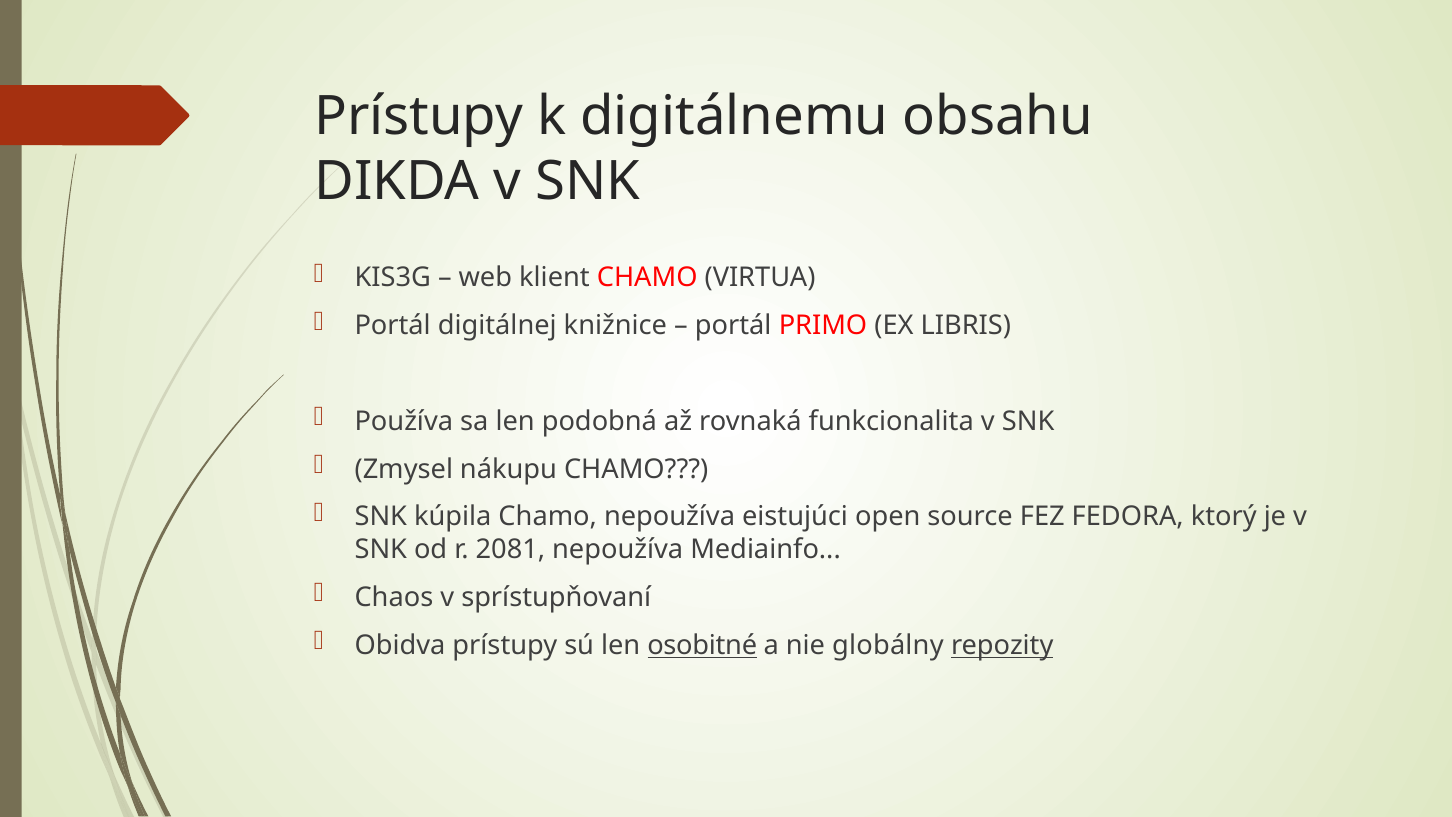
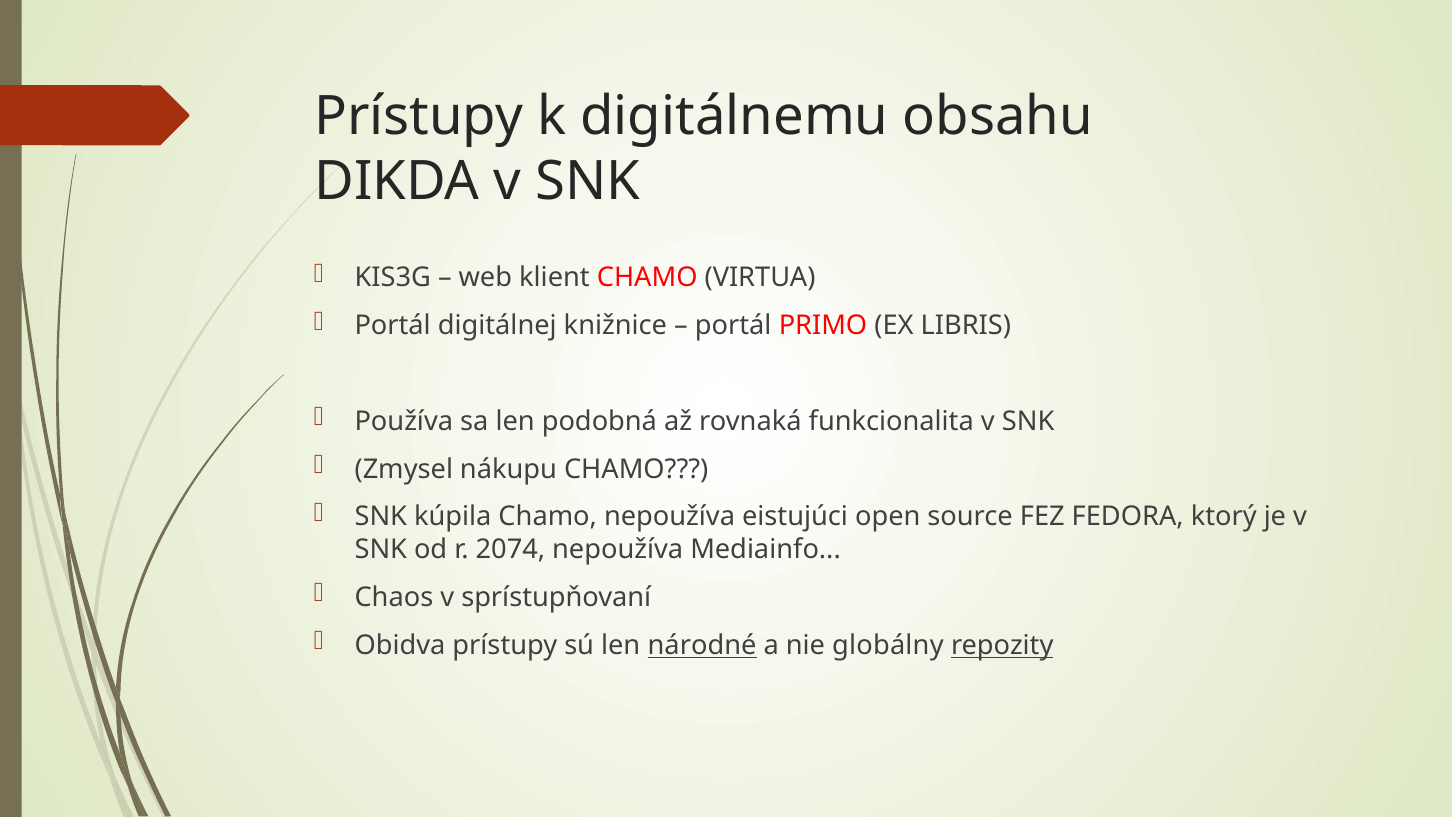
2081: 2081 -> 2074 (510, 549)
osobitné: osobitné -> národné (702, 645)
